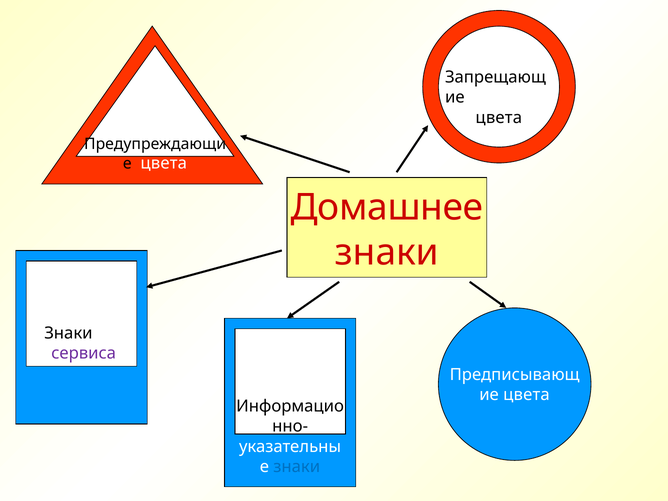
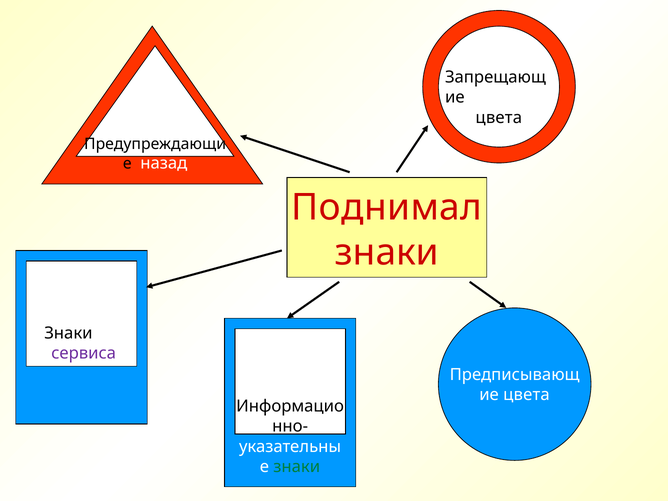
цвета: цвета -> назад (164, 163)
Домашнее: Домашнее -> Поднимал (387, 208)
знаки colour: blue -> green (297, 467)
